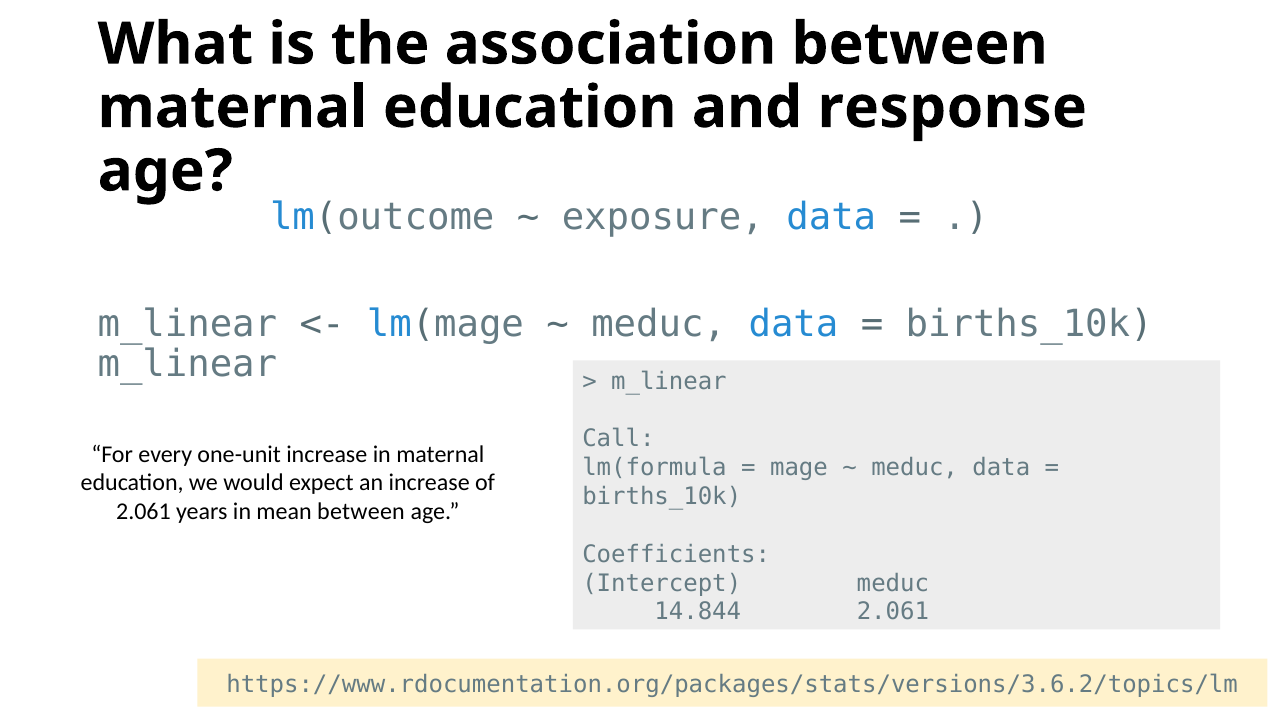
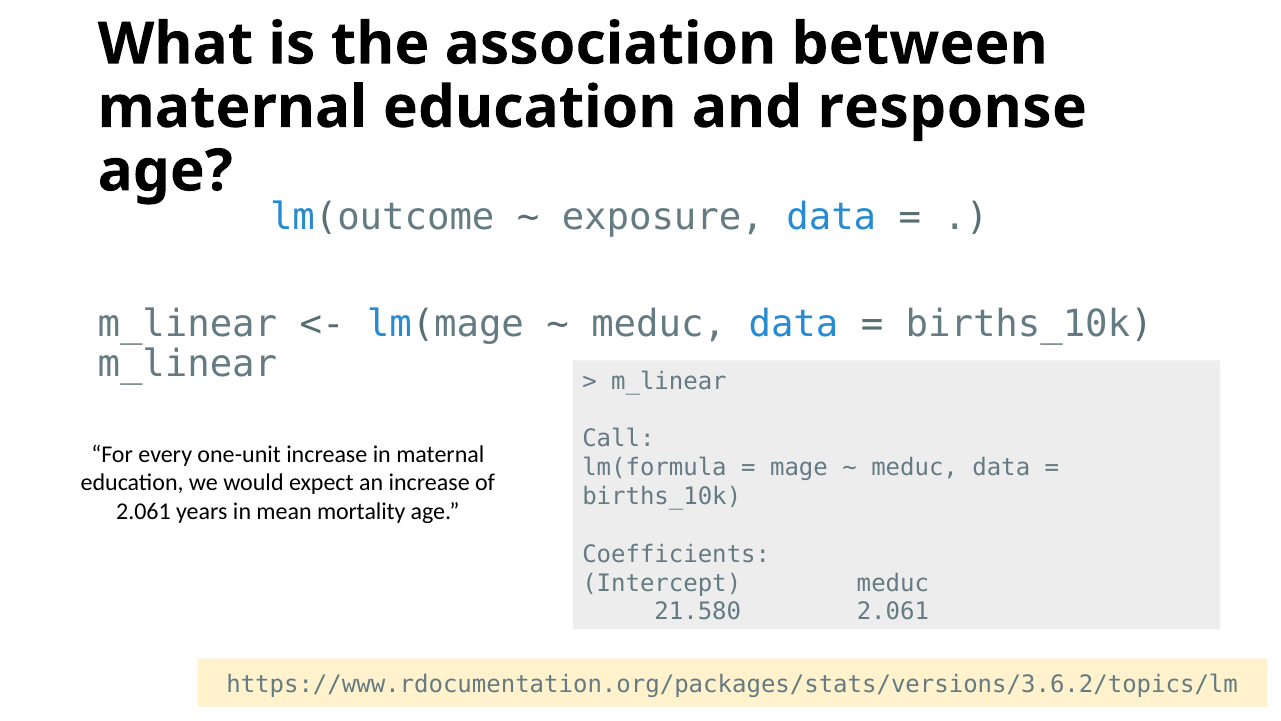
mean between: between -> mortality (361, 511)
14.844: 14.844 -> 21.580 (698, 612)
